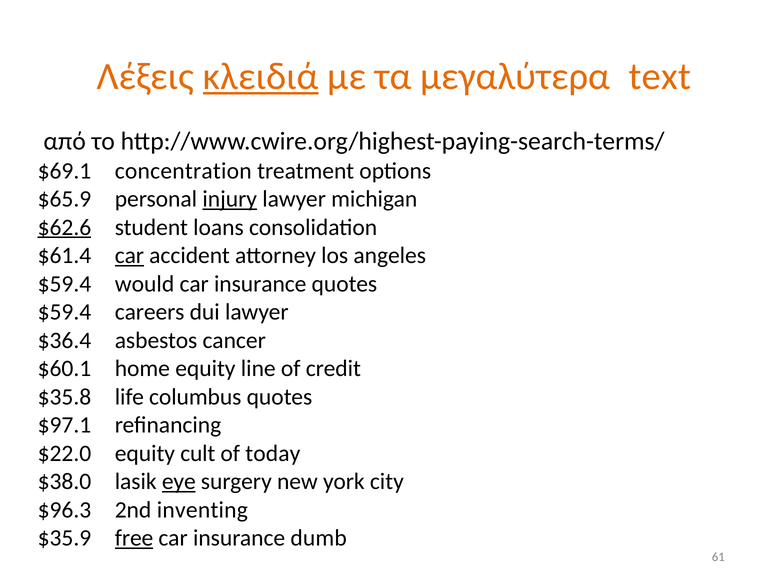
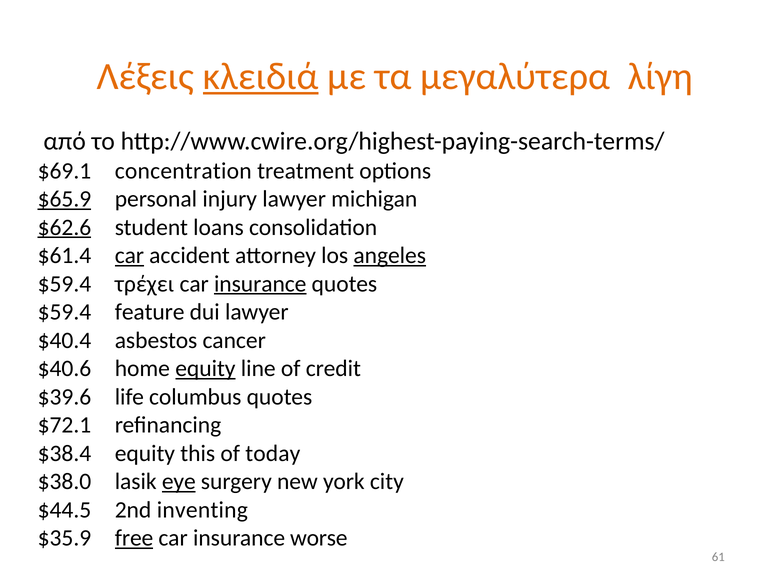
text: text -> λίγη (660, 77)
$65.9 underline: none -> present (64, 199)
injury underline: present -> none (230, 199)
angeles underline: none -> present (390, 256)
would: would -> τρέχει (144, 284)
insurance underline: none -> present (260, 284)
careers: careers -> feature (150, 312)
$36.4: $36.4 -> $40.4 (64, 340)
$60.1: $60.1 -> $40.6 (64, 369)
equity underline: none -> present (205, 369)
$35.8: $35.8 -> $39.6 (64, 397)
$97.1: $97.1 -> $72.1 (64, 425)
$22.0: $22.0 -> $38.4 (64, 453)
cult: cult -> this (198, 453)
$96.3: $96.3 -> $44.5 (64, 510)
dumb: dumb -> worse (319, 538)
